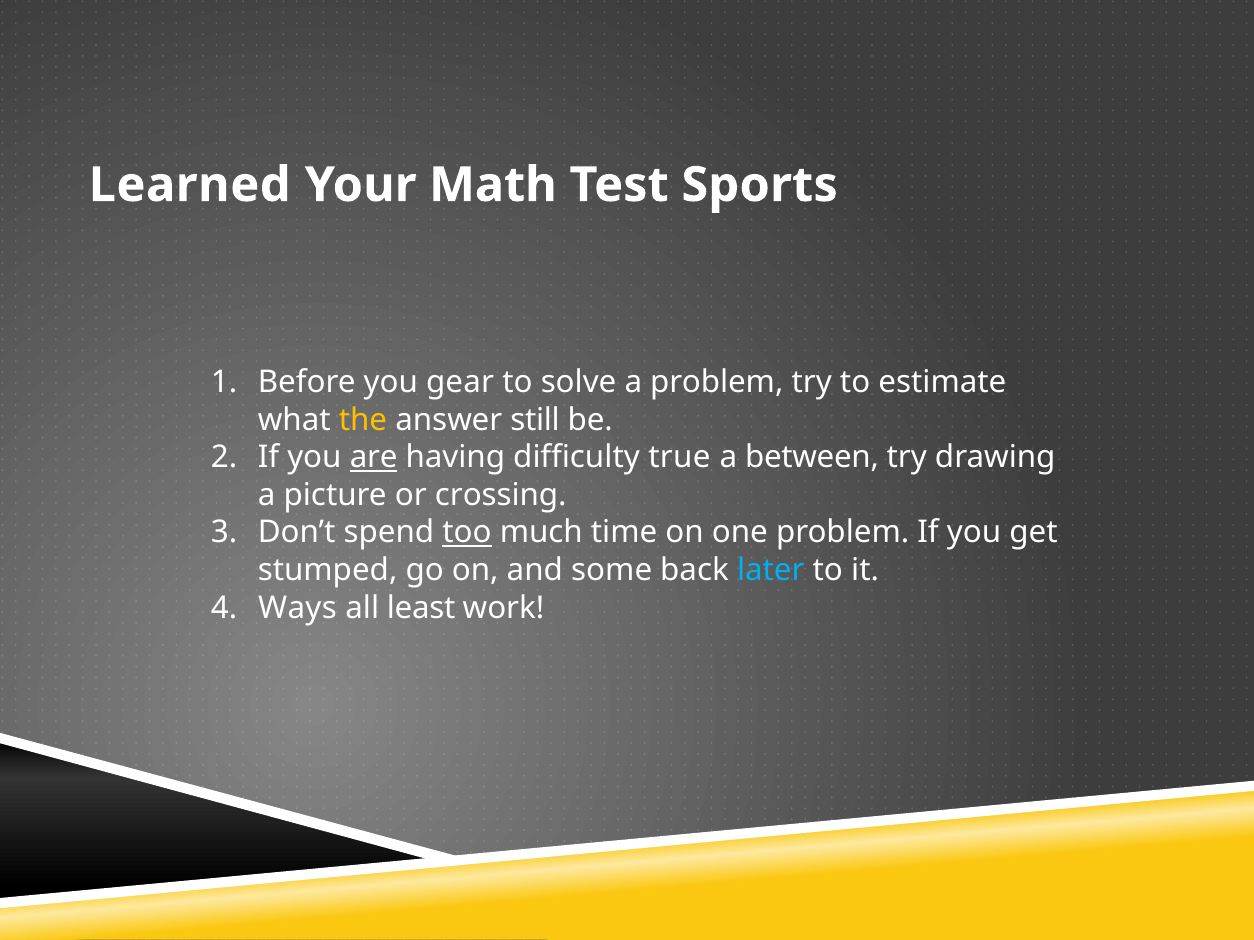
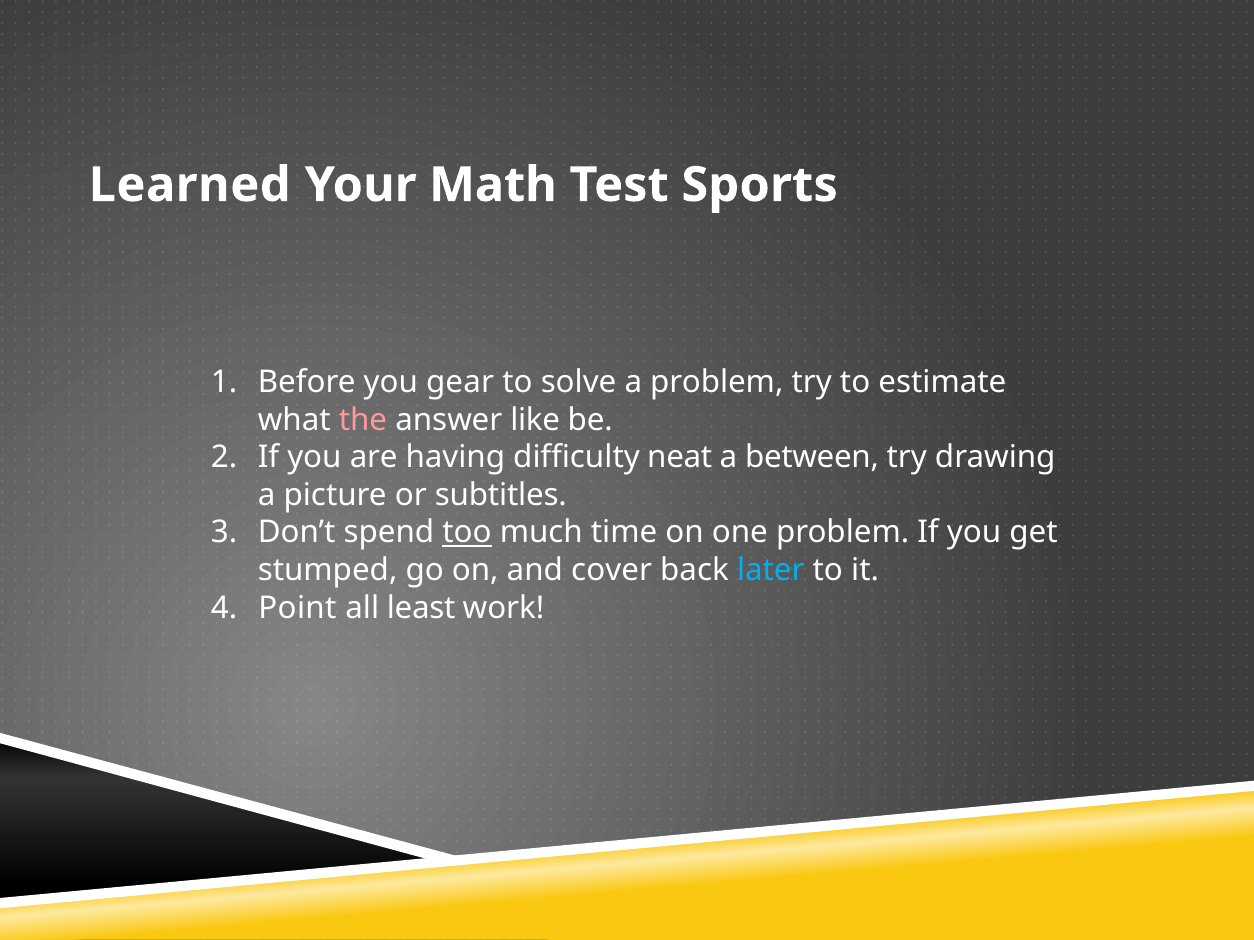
the colour: yellow -> pink (363, 420)
still: still -> like (535, 420)
are underline: present -> none (374, 458)
true: true -> neat (680, 458)
crossing: crossing -> subtitles (501, 495)
some: some -> cover (612, 571)
Ways: Ways -> Point (297, 608)
